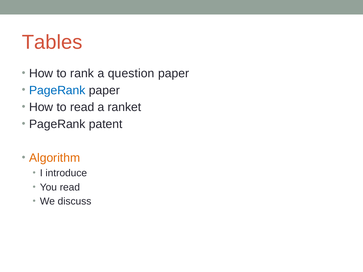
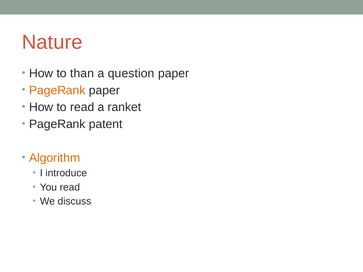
Tables: Tables -> Nature (52, 42)
rank: rank -> than (82, 73)
PageRank colour: blue -> orange (57, 90)
